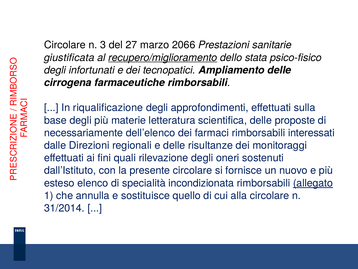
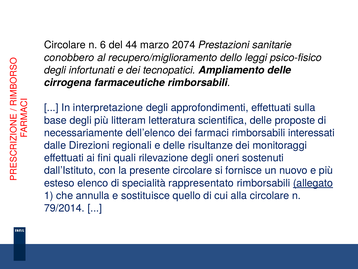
3: 3 -> 6 (103, 45)
27: 27 -> 44 (131, 45)
2066: 2066 -> 2074 (184, 45)
giustificata: giustificata -> conobbero (69, 57)
recupero/miglioramento underline: present -> none (163, 57)
stata: stata -> leggi (256, 57)
riqualificazione: riqualificazione -> interpretazione (108, 108)
materie: materie -> litteram (129, 120)
incondizionata: incondizionata -> rappresentato (201, 183)
31/2014: 31/2014 -> 79/2014 (64, 208)
